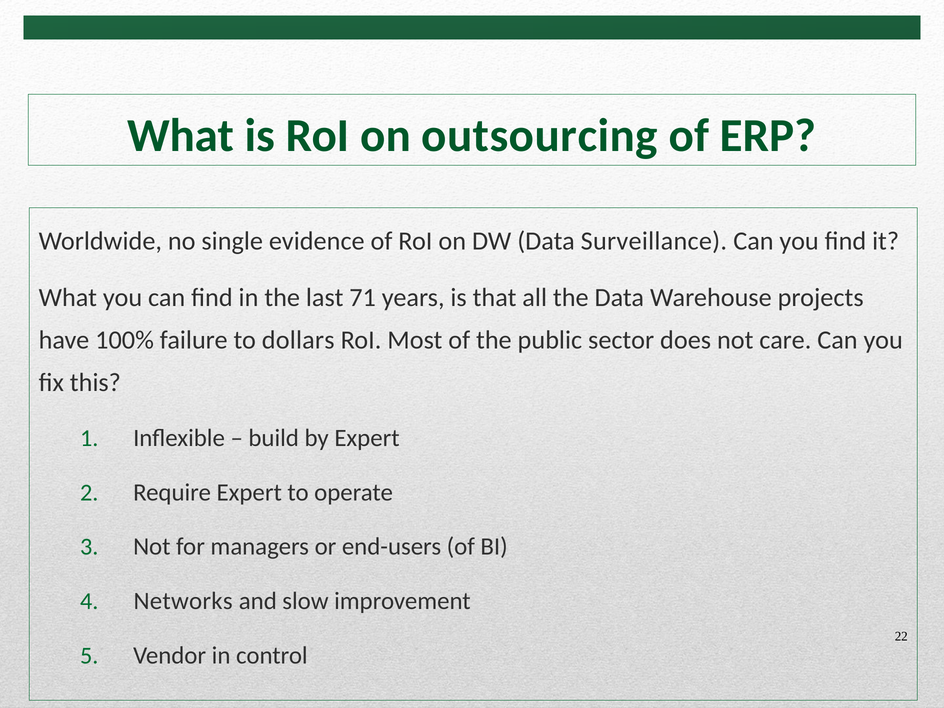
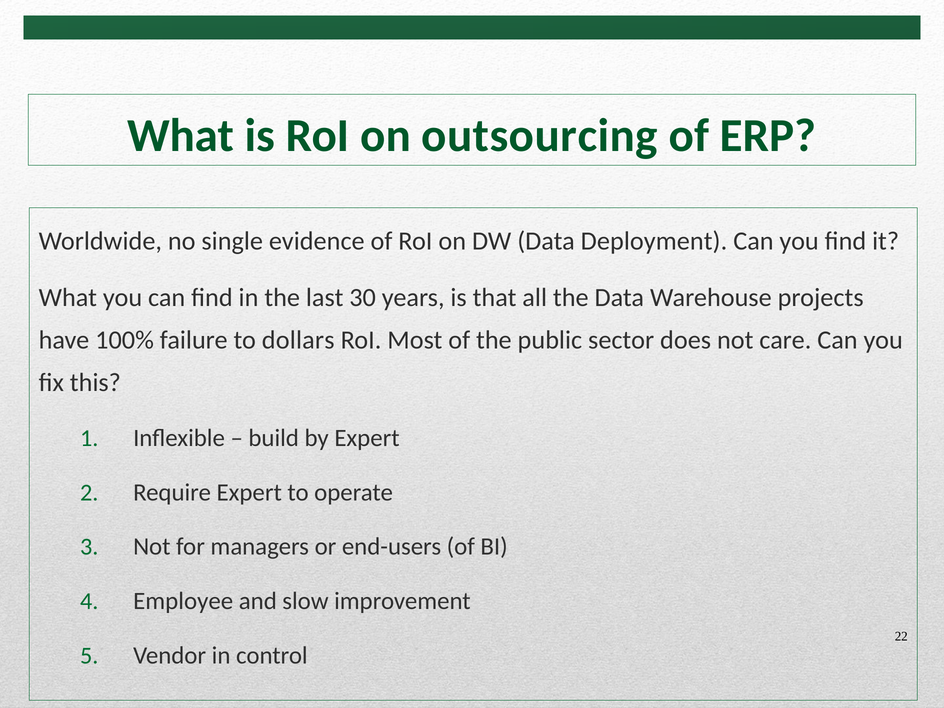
Surveillance: Surveillance -> Deployment (654, 241)
71: 71 -> 30 (363, 298)
Networks: Networks -> Employee (183, 601)
